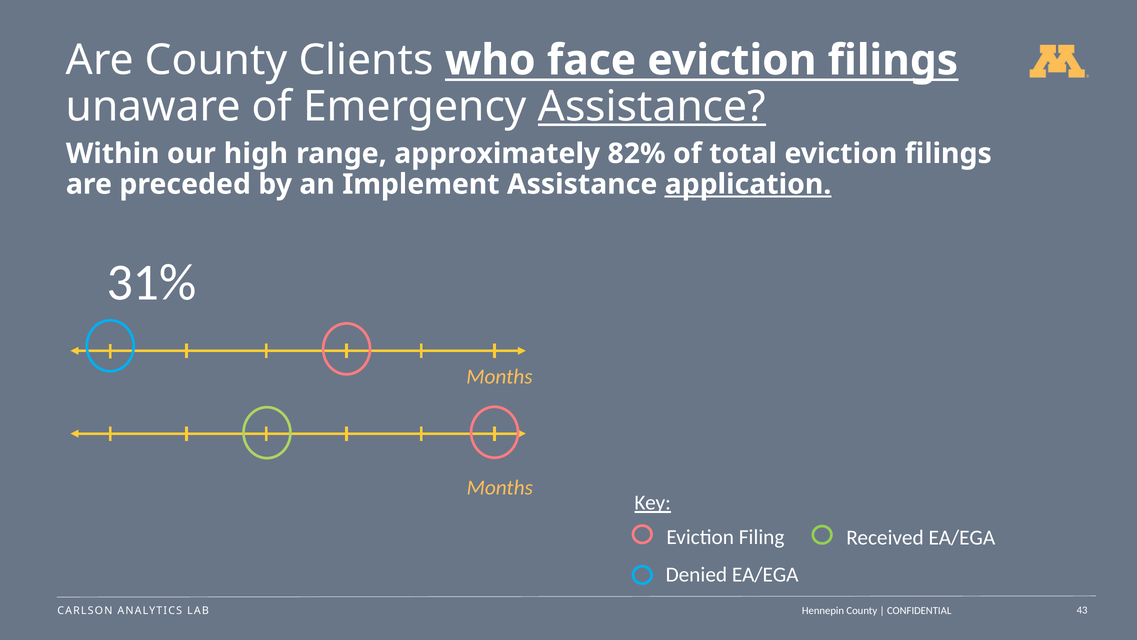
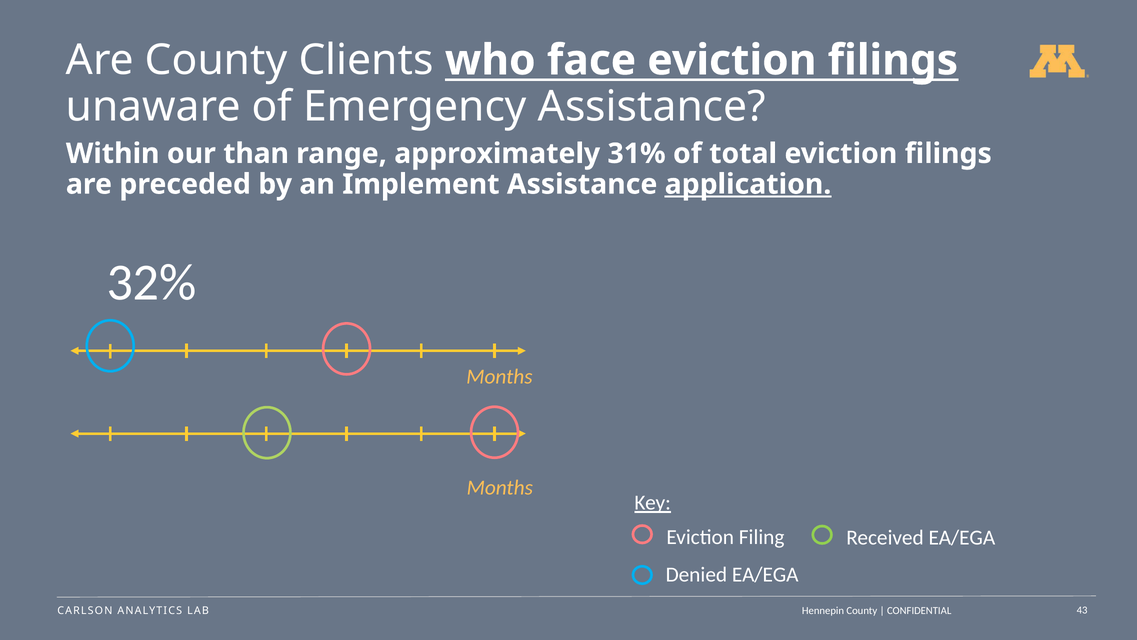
Assistance underline: present -> none (652, 106)
high: high -> than (256, 153)
82%: 82% -> 31% (637, 153)
31%: 31% -> 32% (152, 282)
